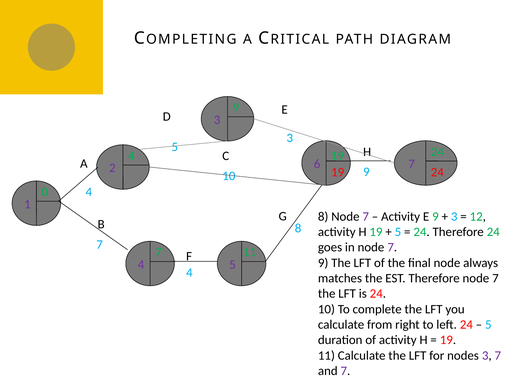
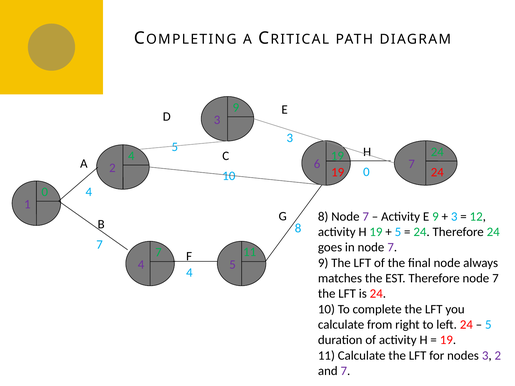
10 9: 9 -> 0 (366, 172)
3 7: 7 -> 2 (498, 356)
